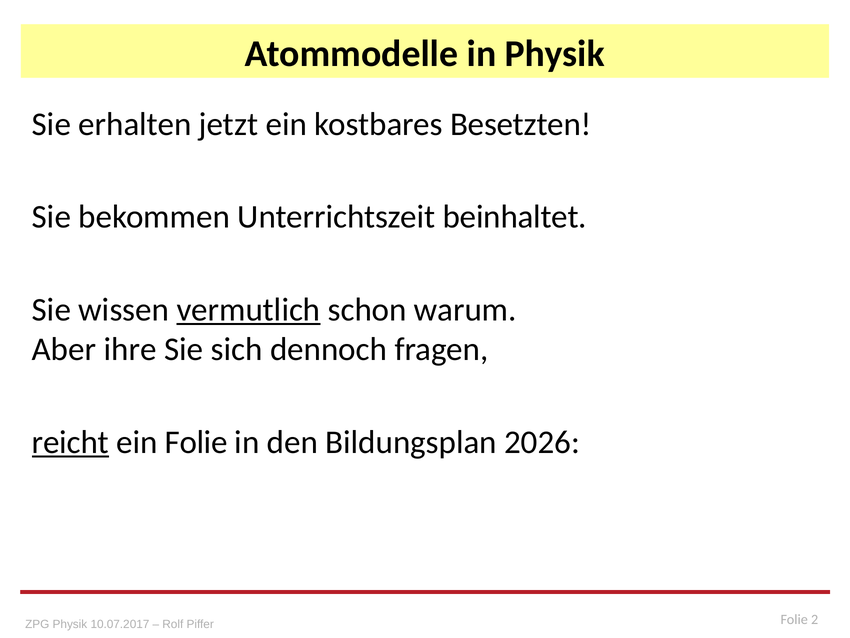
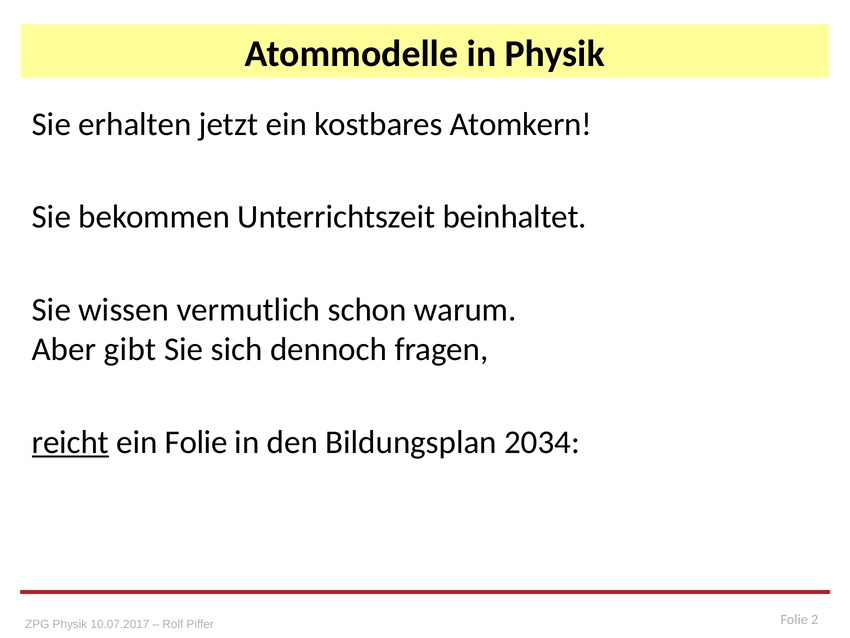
Besetzten: Besetzten -> Atomkern (521, 124)
vermutlich underline: present -> none (248, 309)
ihre: ihre -> gibt (130, 349)
2026: 2026 -> 2034 (542, 442)
